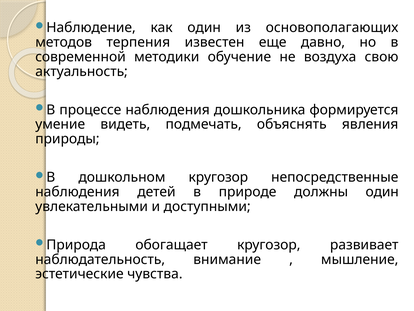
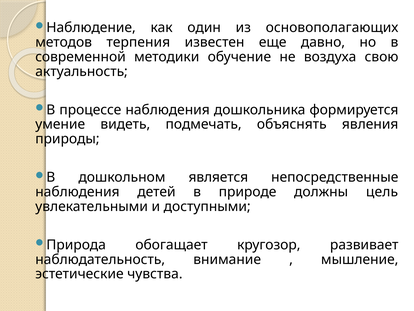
дошкольном кругозор: кругозор -> является (218, 177)
должны один: один -> цель (382, 192)
